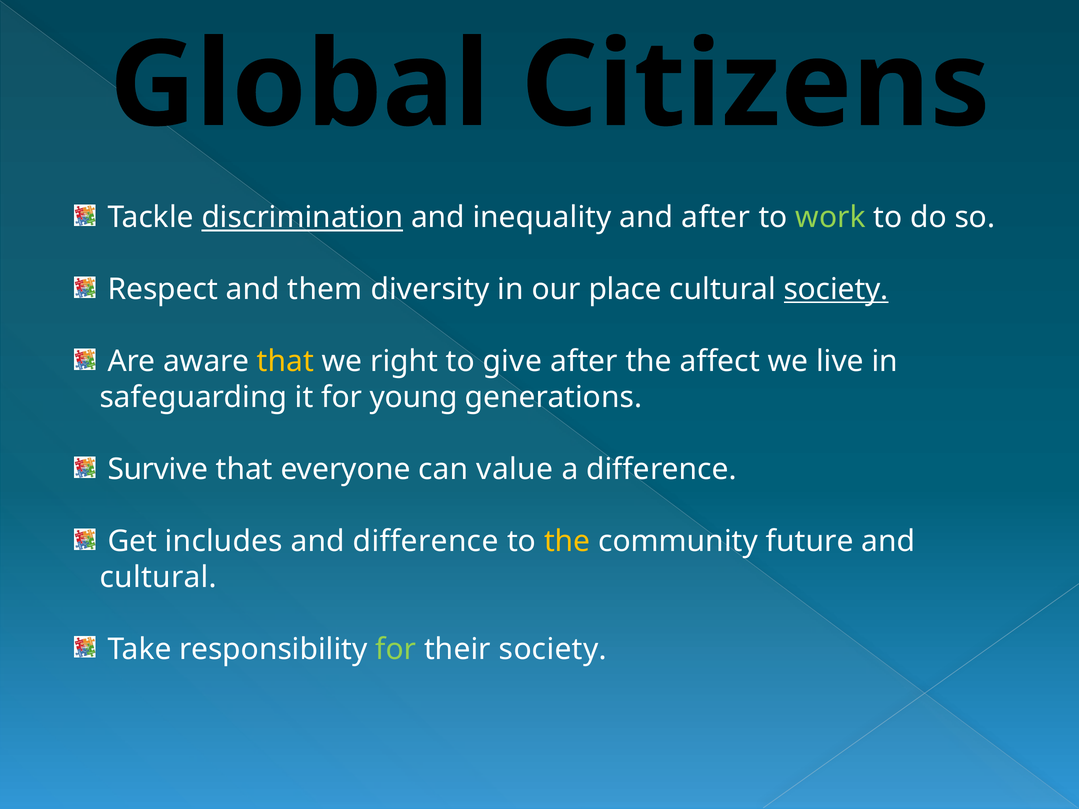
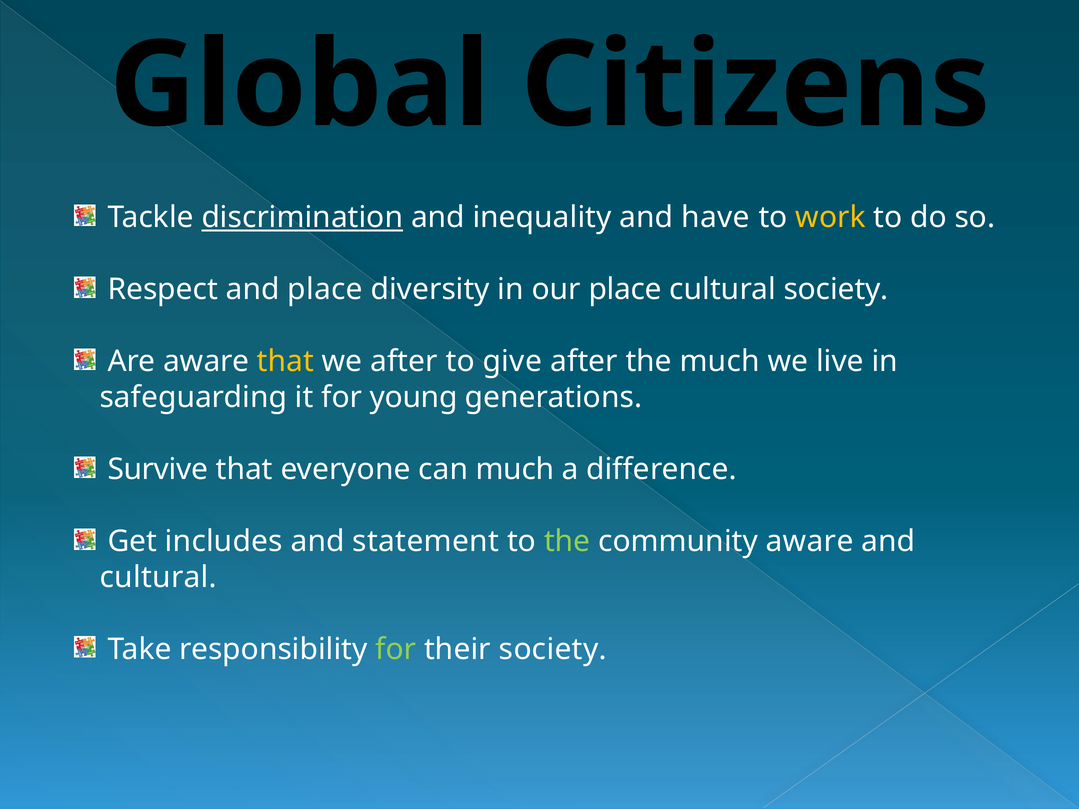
and after: after -> have (716, 218)
work colour: light green -> yellow (831, 218)
and them: them -> place (325, 290)
society underline: present -> none (836, 290)
we right: right -> after (404, 362)
the affect: affect -> much (720, 362)
can value: value -> much (515, 469)
and difference: difference -> statement (426, 541)
the colour: yellow -> light green (567, 541)
community future: future -> aware (810, 541)
